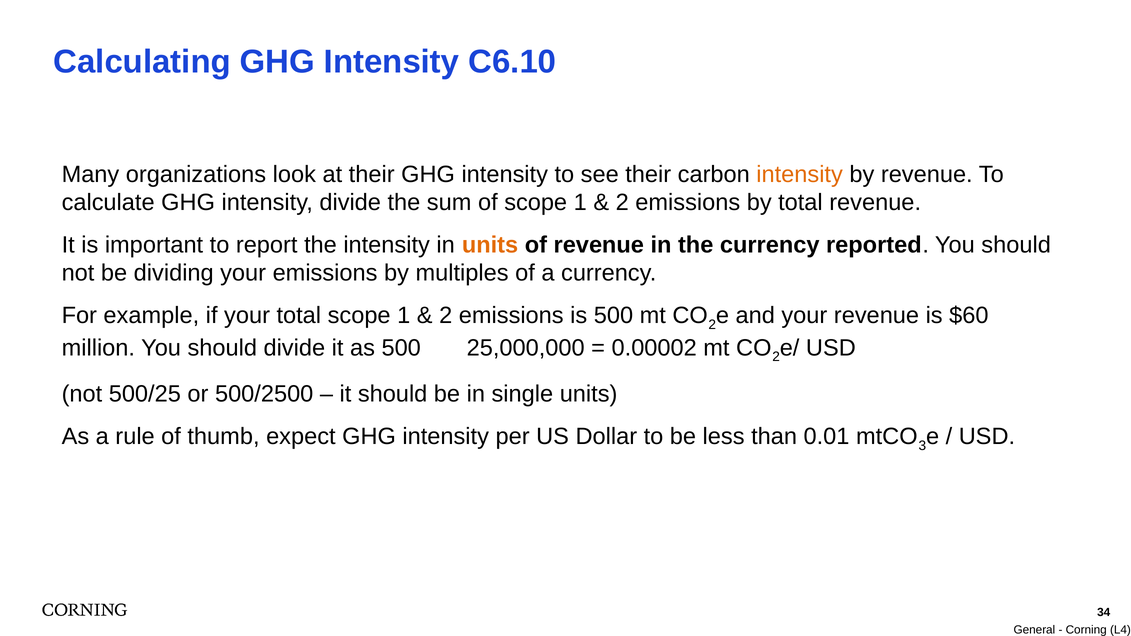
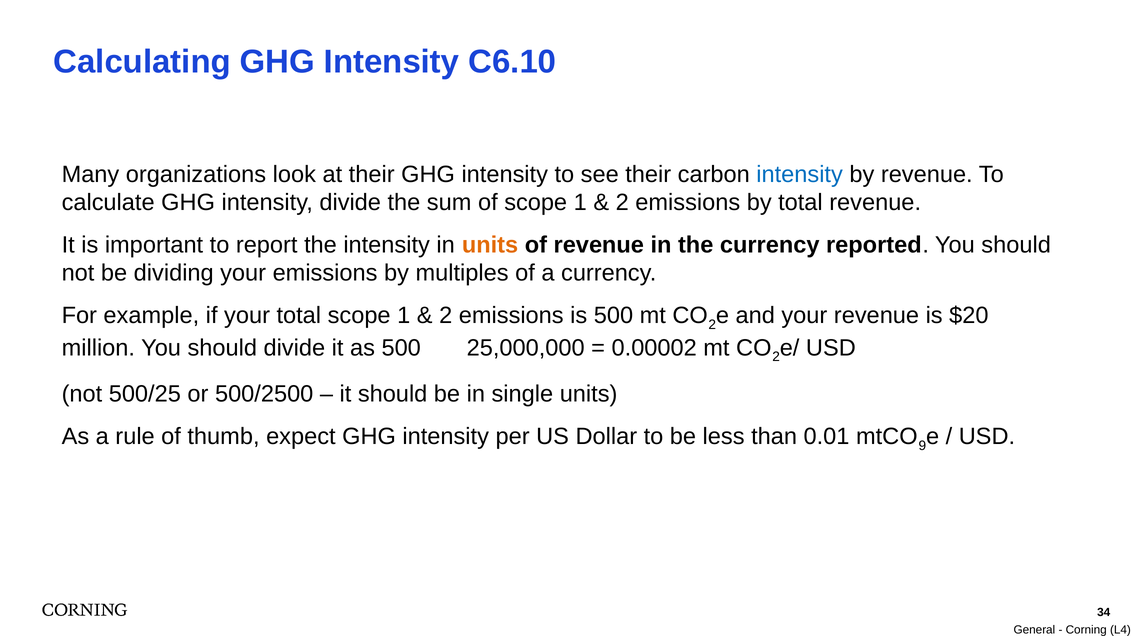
intensity colour: orange -> blue (800, 174)
$60: $60 -> $20 (969, 316)
3: 3 -> 9 (922, 446)
